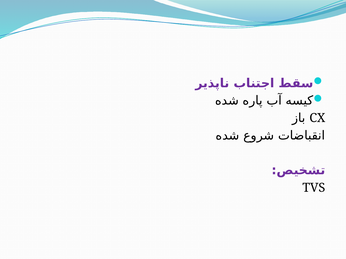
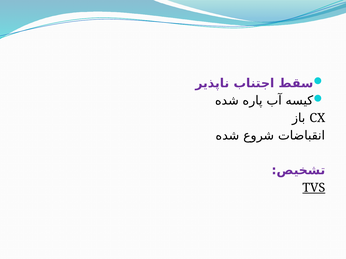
TVS underline: none -> present (314, 188)
